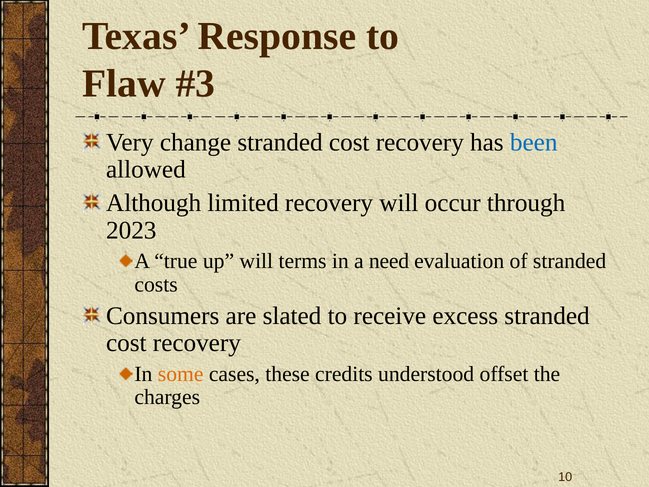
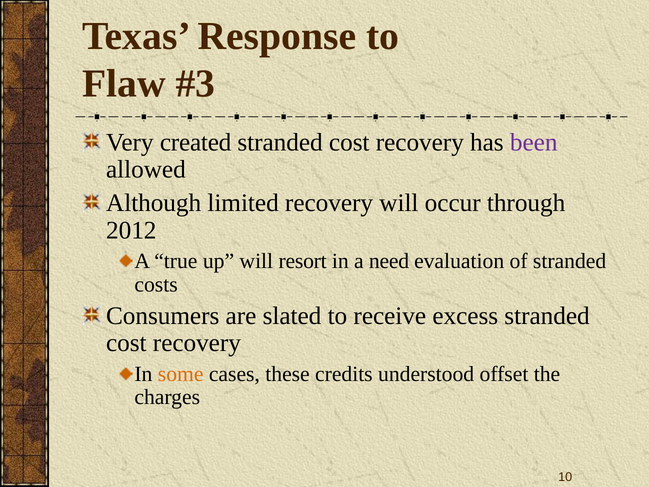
change: change -> created (196, 142)
been colour: blue -> purple (534, 142)
2023: 2023 -> 2012 (131, 230)
terms: terms -> resort (303, 261)
